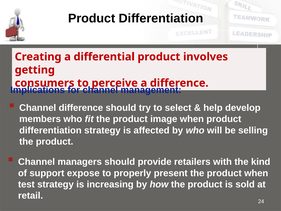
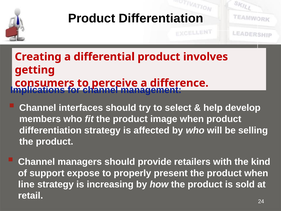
Channel difference: difference -> interfaces (81, 108)
test: test -> line (26, 184)
